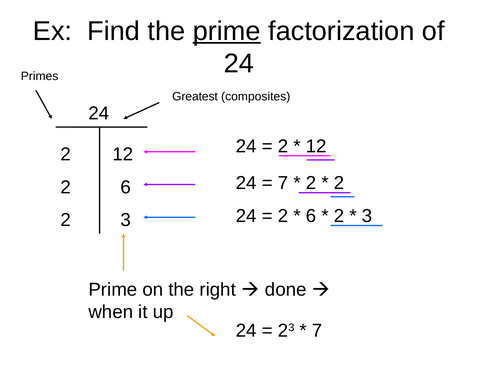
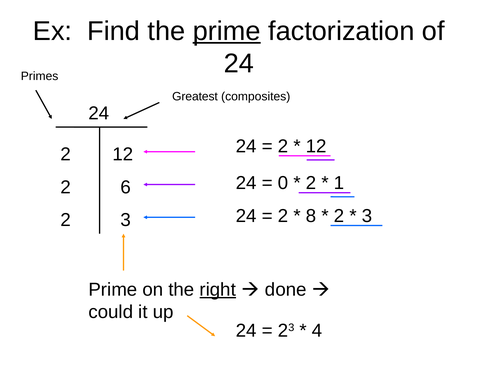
7: 7 -> 0 (283, 183)
2: 2 -> 1 (339, 183)
6: 6 -> 8 (311, 216)
right underline: none -> present (218, 290)
when: when -> could (111, 312)
7: 7 -> 4 (317, 331)
